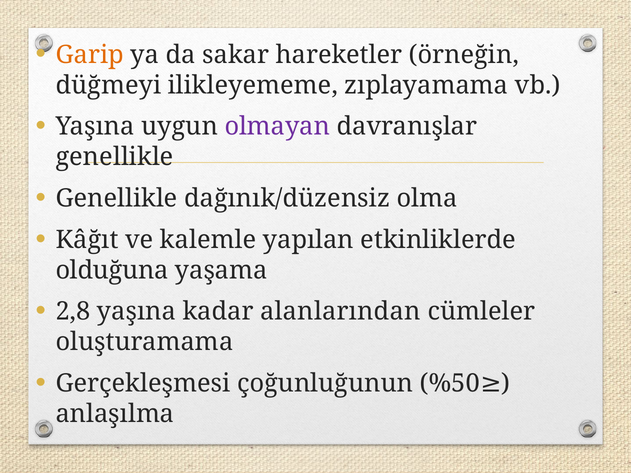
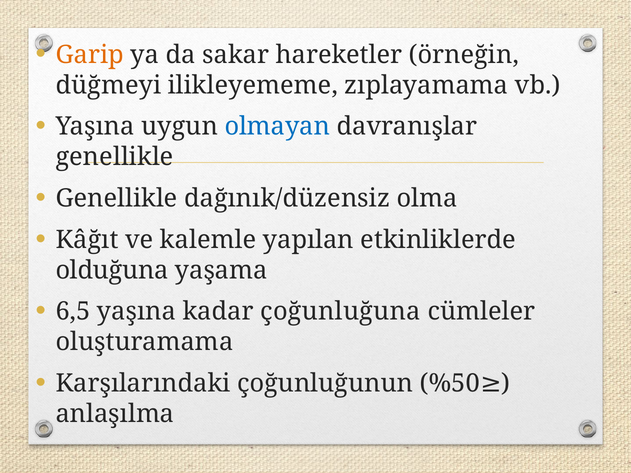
olmayan colour: purple -> blue (277, 127)
2,8: 2,8 -> 6,5 (73, 312)
alanlarından: alanlarından -> çoğunluğuna (340, 312)
Gerçekleşmesi: Gerçekleşmesi -> Karşılarındaki (143, 384)
